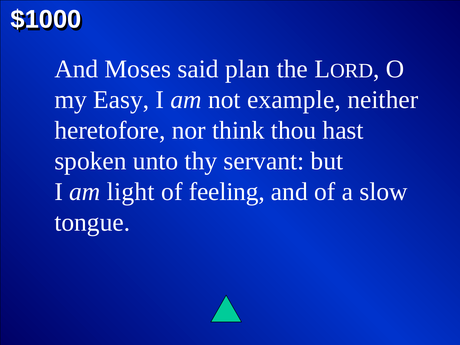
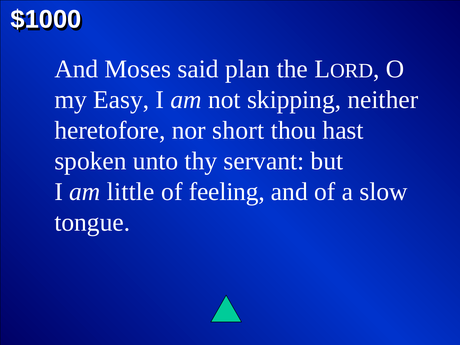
example: example -> skipping (294, 100)
think: think -> short (238, 131)
light: light -> little (131, 192)
